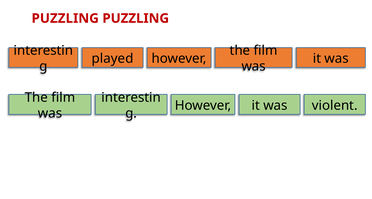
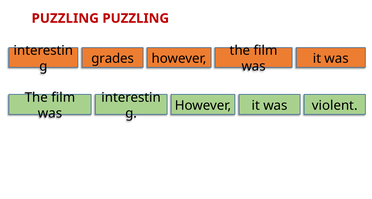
played: played -> grades (113, 58)
